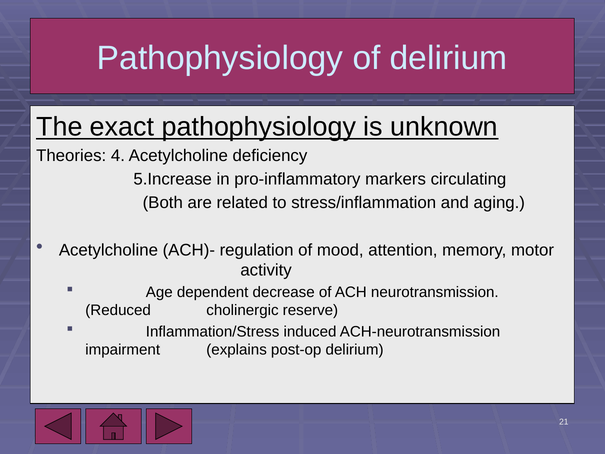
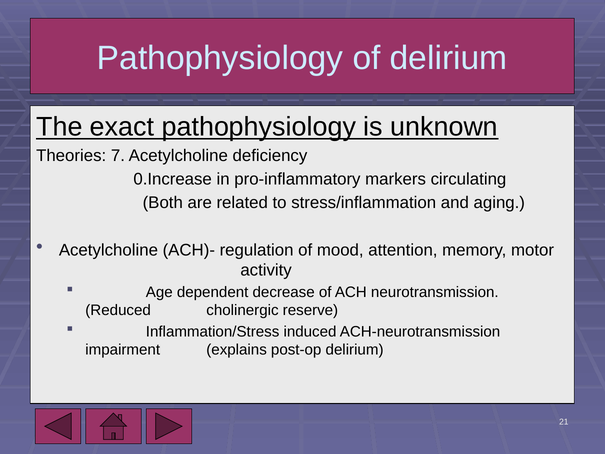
4: 4 -> 7 (118, 156)
5.Increase: 5.Increase -> 0.Increase (173, 179)
